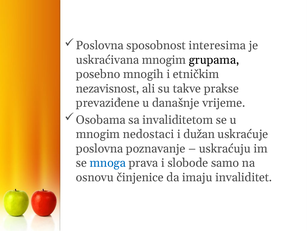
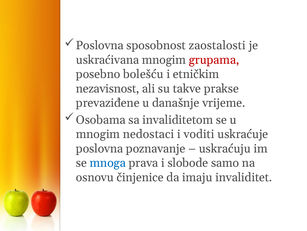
interesima: interesima -> zaostalosti (217, 45)
grupama colour: black -> red (214, 60)
mnogih: mnogih -> bolešću (143, 74)
dužan: dužan -> voditi (199, 134)
